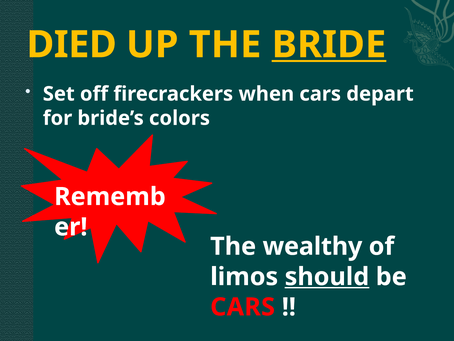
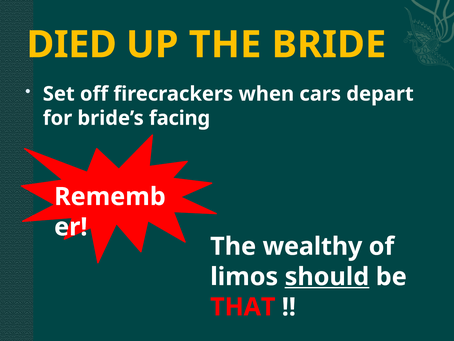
BRIDE underline: present -> none (329, 45)
colors: colors -> facing (180, 118)
CARS: CARS -> THAT (243, 307)
